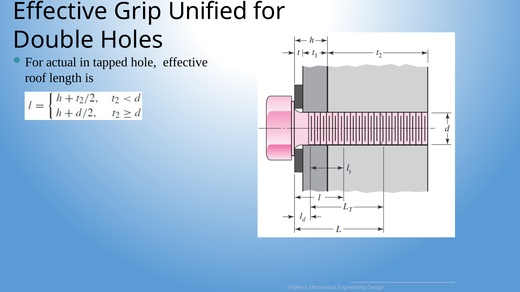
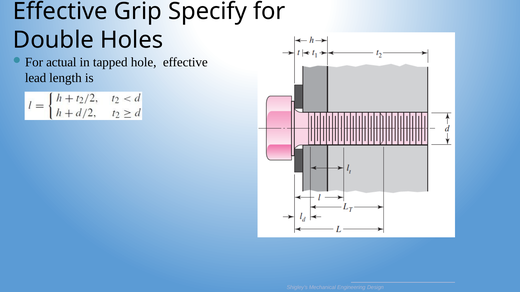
Unified: Unified -> Specify (208, 11)
roof: roof -> lead (36, 78)
